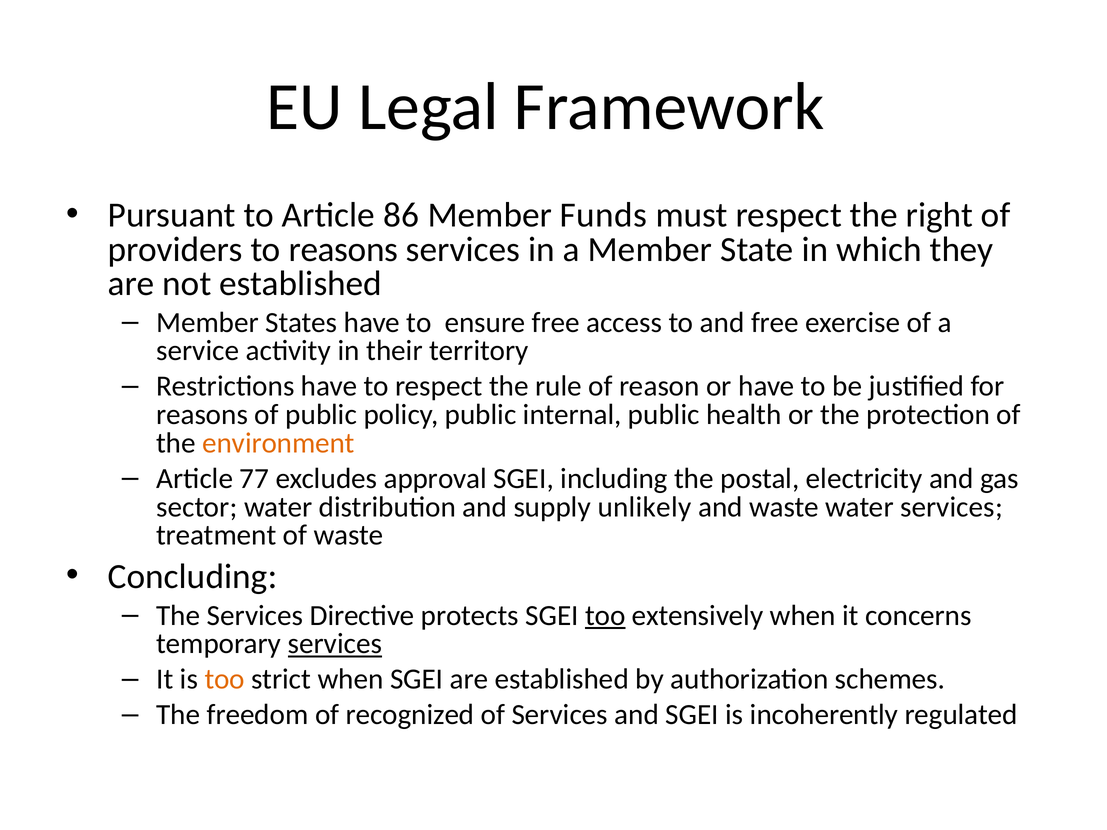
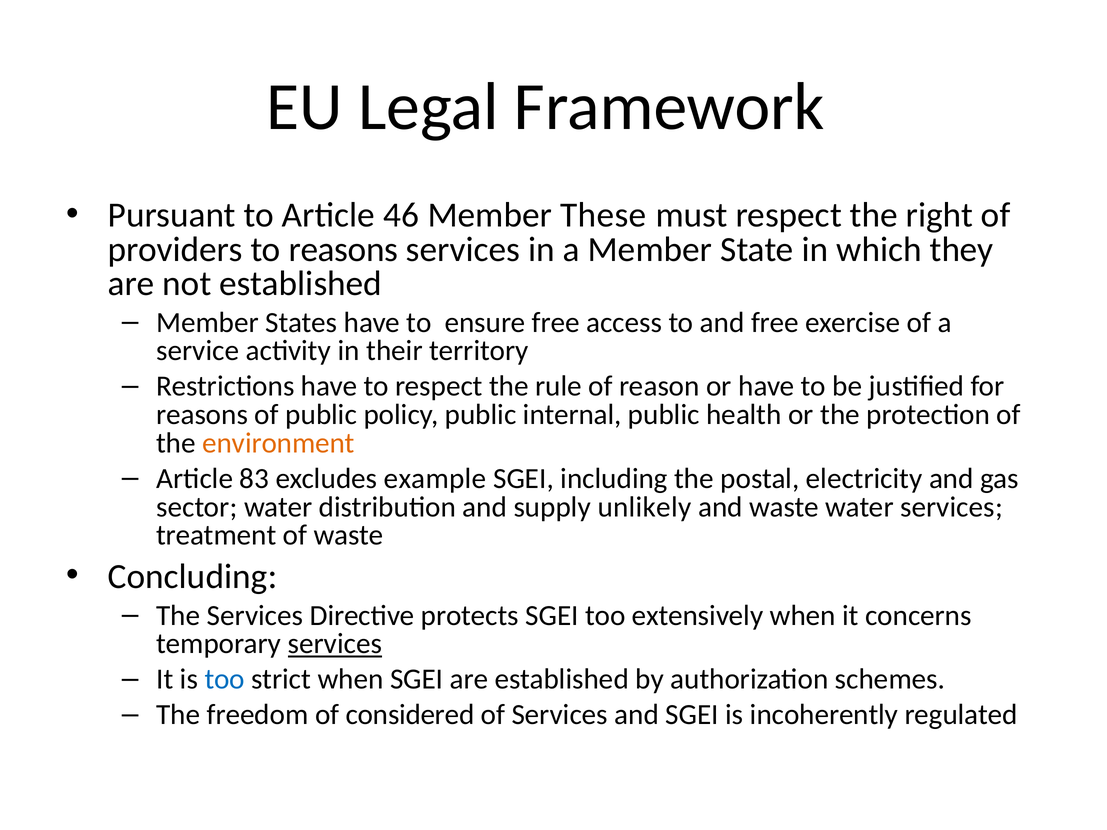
86: 86 -> 46 (401, 215)
Funds: Funds -> These (603, 215)
77: 77 -> 83 (254, 479)
approval: approval -> example (435, 479)
too underline: present -> none (605, 616)
too colour: orange -> blue (225, 680)
recognized: recognized -> considered (410, 715)
